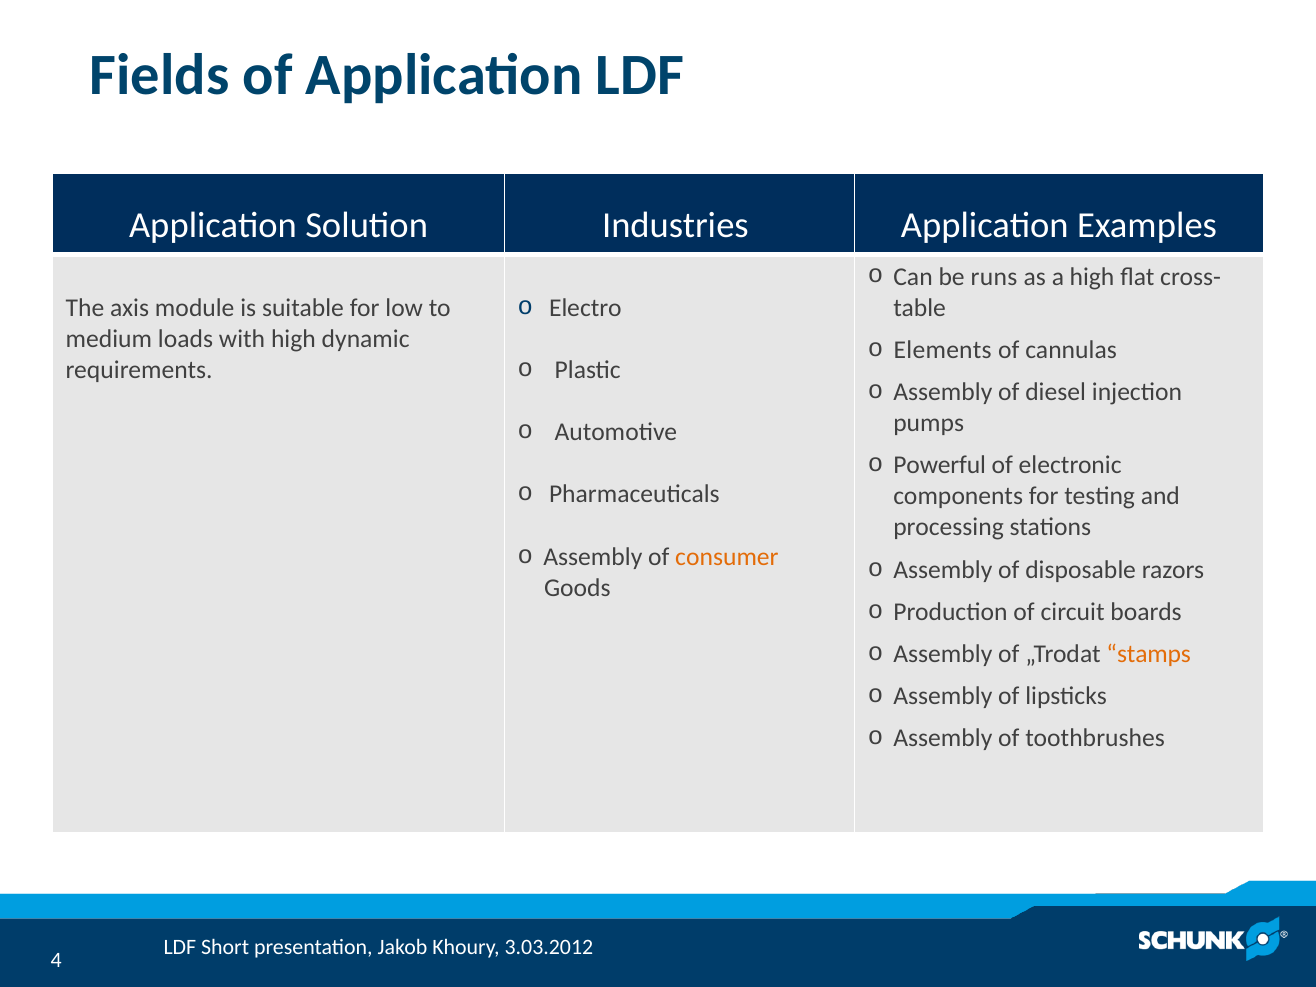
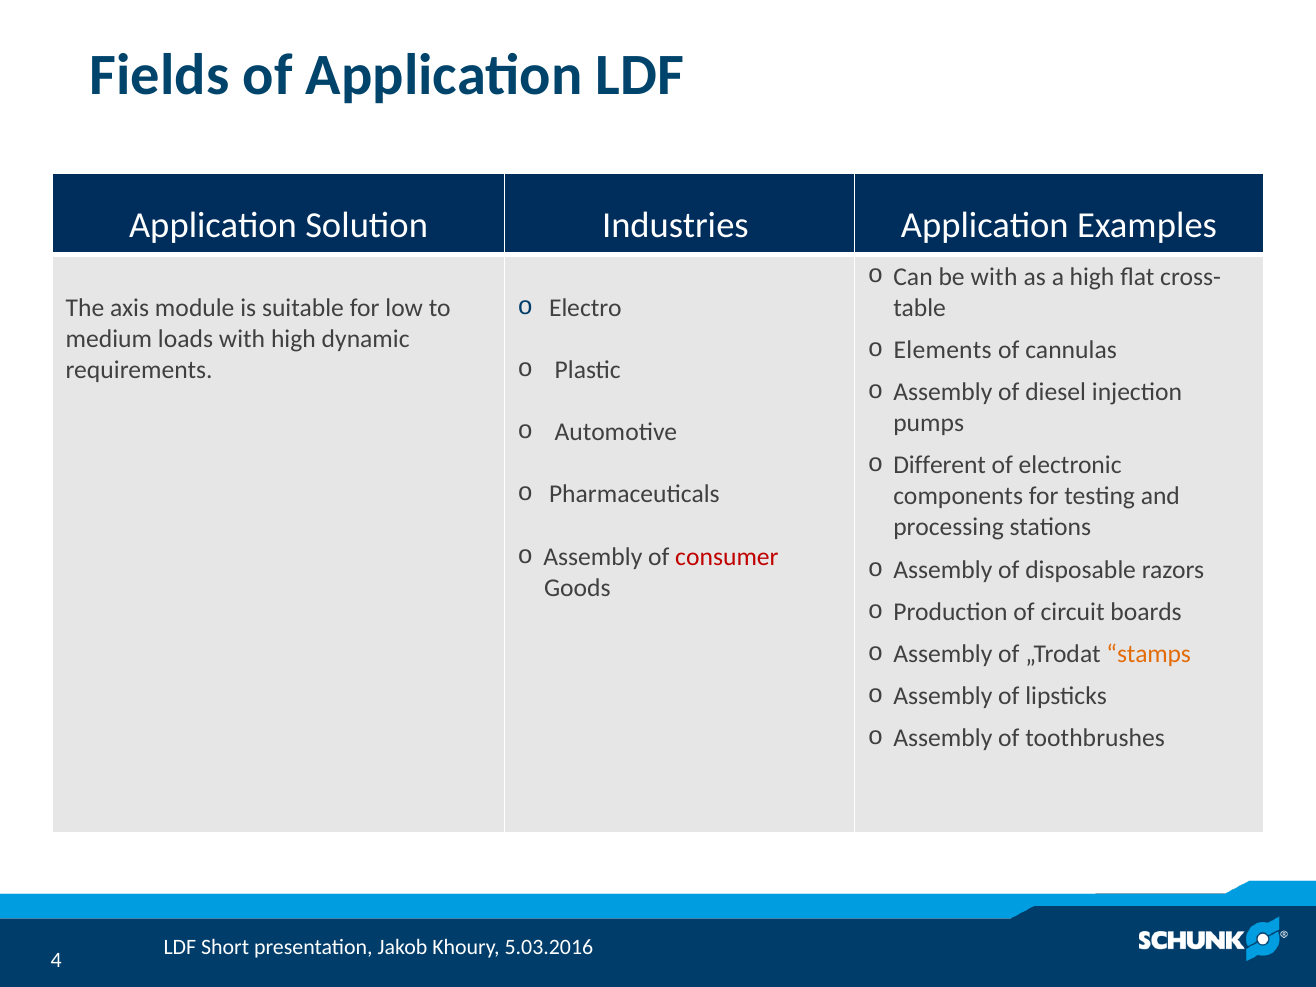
be runs: runs -> with (994, 277)
Powerful: Powerful -> Different (940, 465)
consumer colour: orange -> red (727, 557)
3.03.2012: 3.03.2012 -> 5.03.2016 (549, 947)
